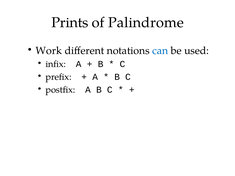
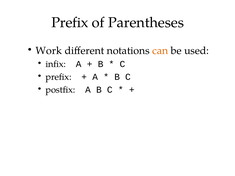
Prints: Prints -> Prefix (70, 23)
Palindrome: Palindrome -> Parentheses (146, 23)
can colour: blue -> orange (160, 51)
